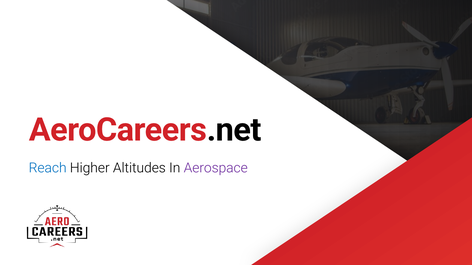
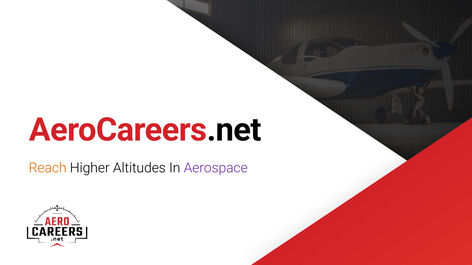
Reach colour: blue -> orange (48, 168)
